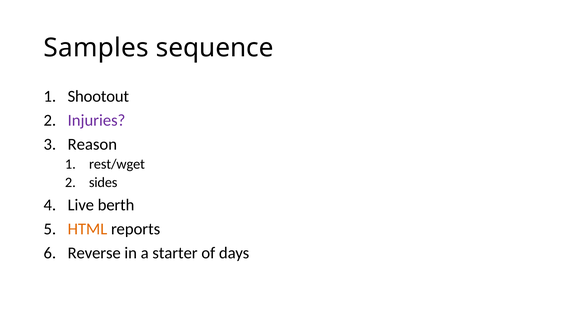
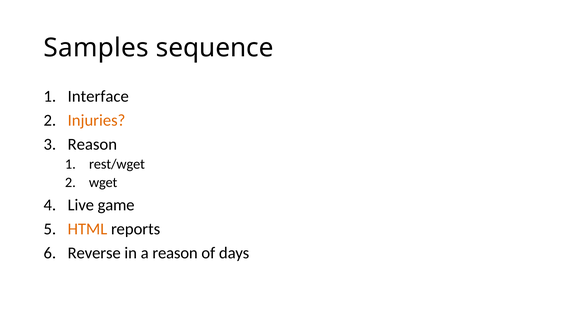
Shootout: Shootout -> Interface (98, 97)
Injuries colour: purple -> orange (96, 120)
sides: sides -> wget (103, 182)
berth: berth -> game (116, 205)
a starter: starter -> reason (175, 253)
